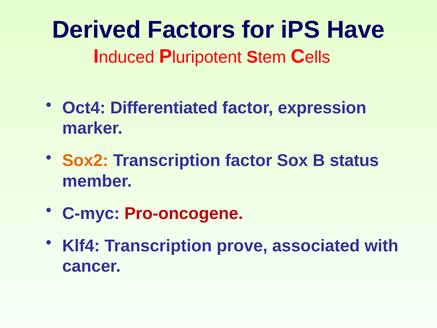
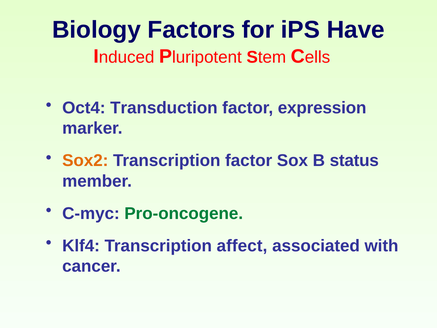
Derived: Derived -> Biology (97, 30)
Differentiated: Differentiated -> Transduction (164, 108)
Pro-oncogene colour: red -> green (184, 213)
prove: prove -> affect (242, 246)
